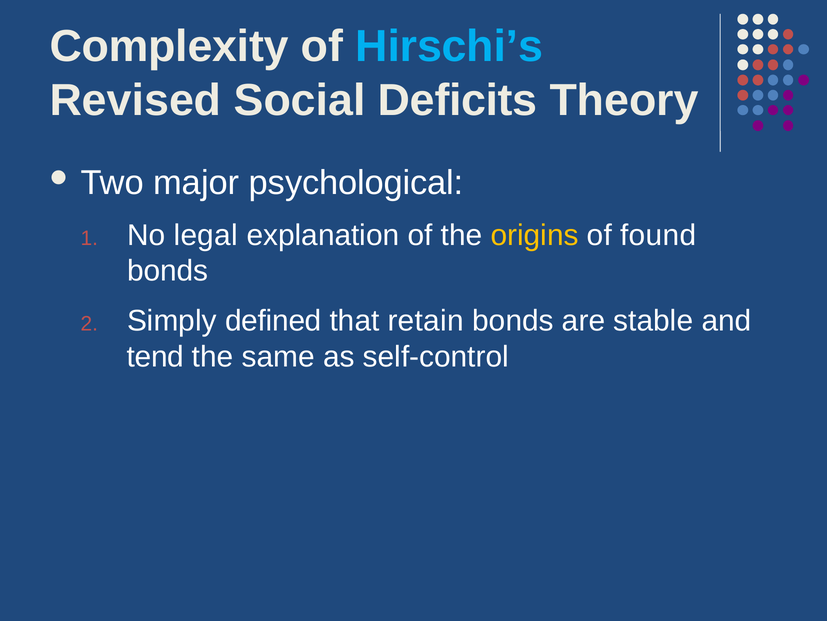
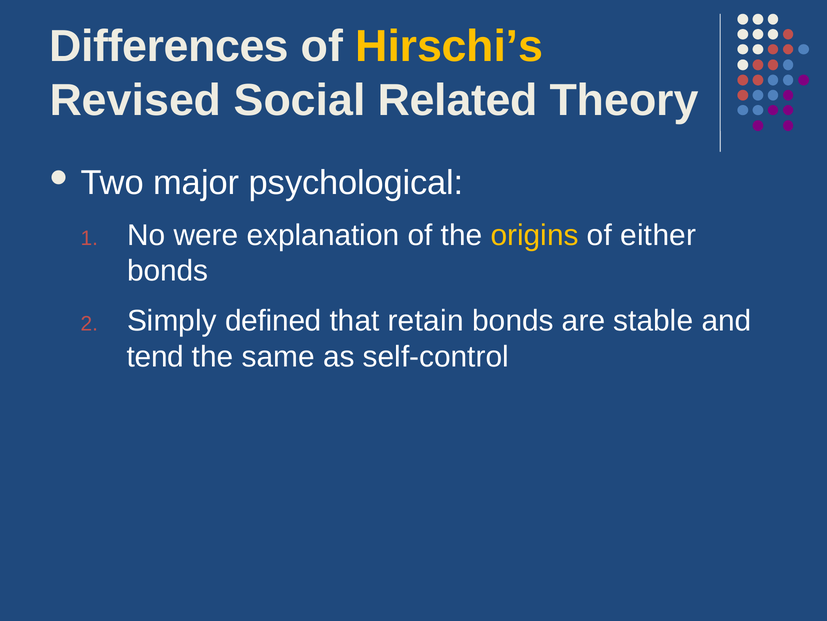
Complexity: Complexity -> Differences (169, 47)
Hirschi’s colour: light blue -> yellow (449, 47)
Deficits: Deficits -> Related (458, 100)
legal: legal -> were (206, 235)
found: found -> either (658, 235)
